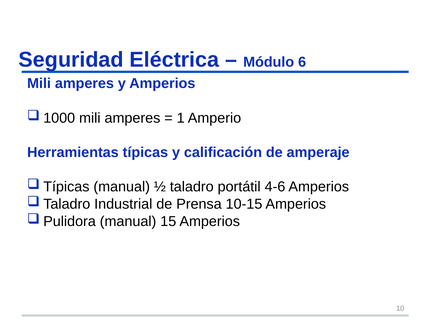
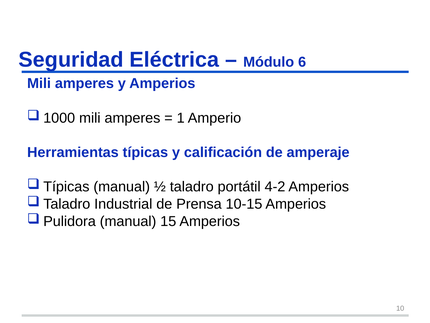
4-6: 4-6 -> 4-2 (275, 187)
